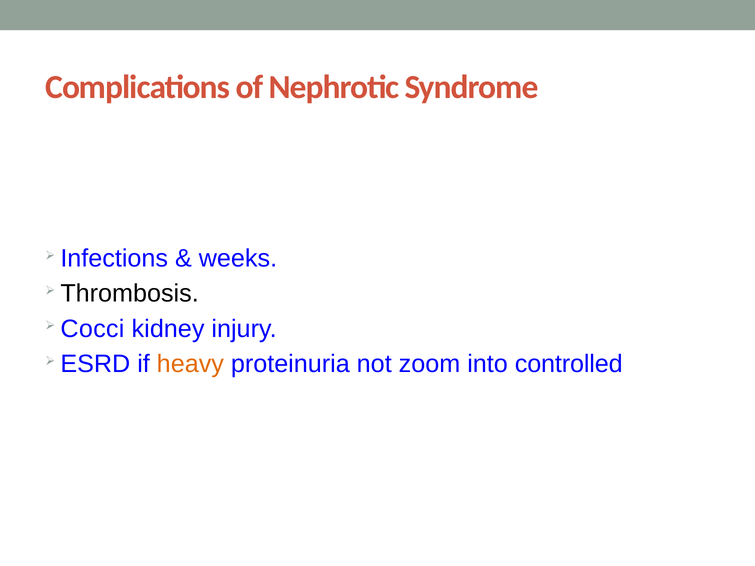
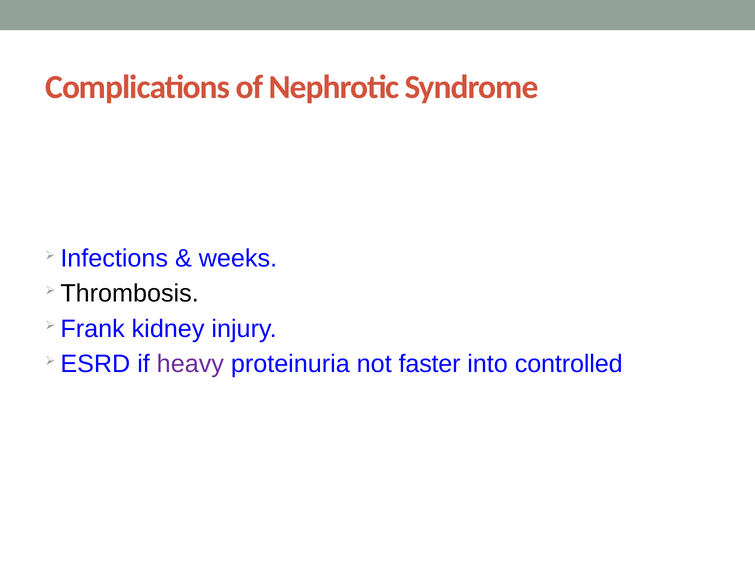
Cocci: Cocci -> Frank (93, 329)
heavy colour: orange -> purple (190, 364)
zoom: zoom -> faster (430, 364)
